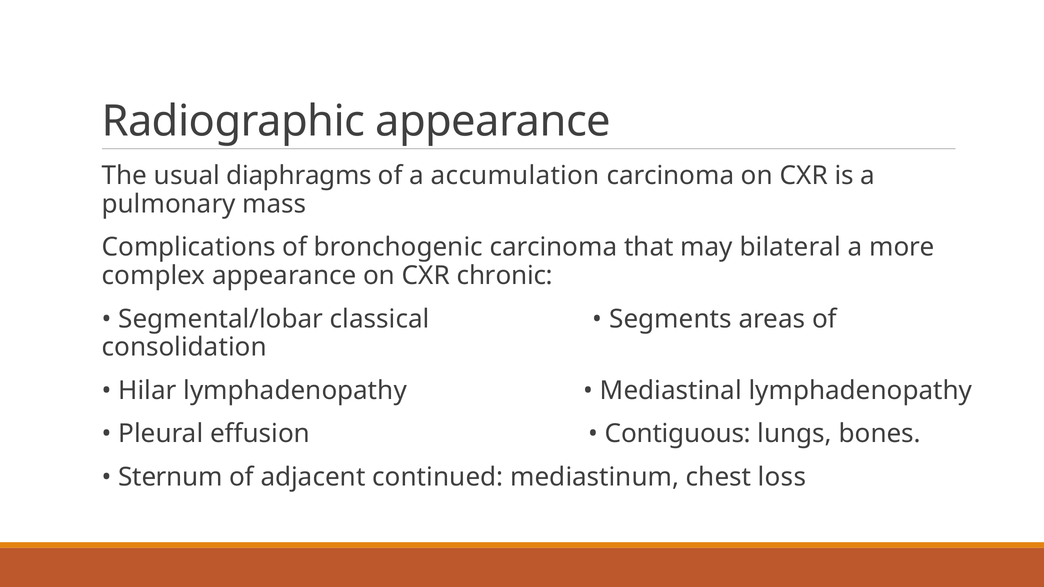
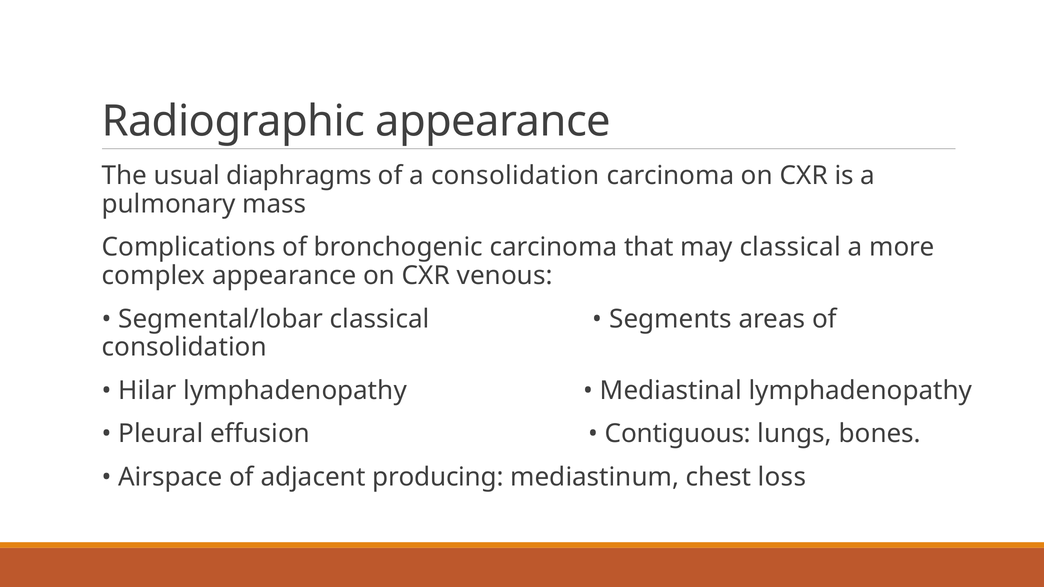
a accumulation: accumulation -> consolidation (515, 176)
may bilateral: bilateral -> classical (790, 247)
chronic: chronic -> venous (505, 276)
Sternum: Sternum -> Airspace (170, 477)
continued: continued -> producing (438, 477)
